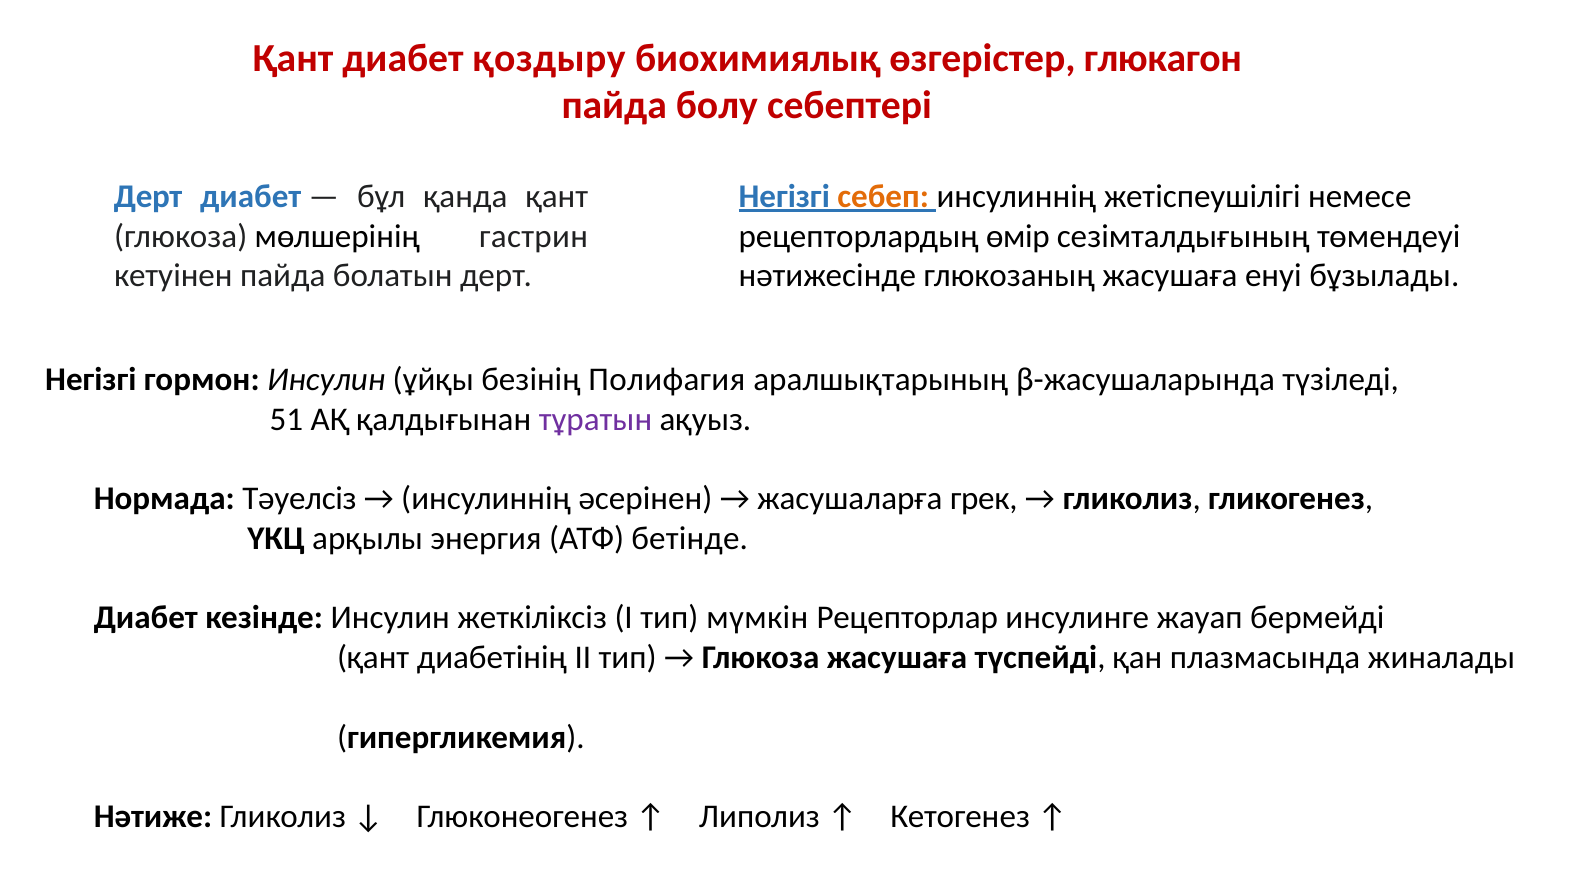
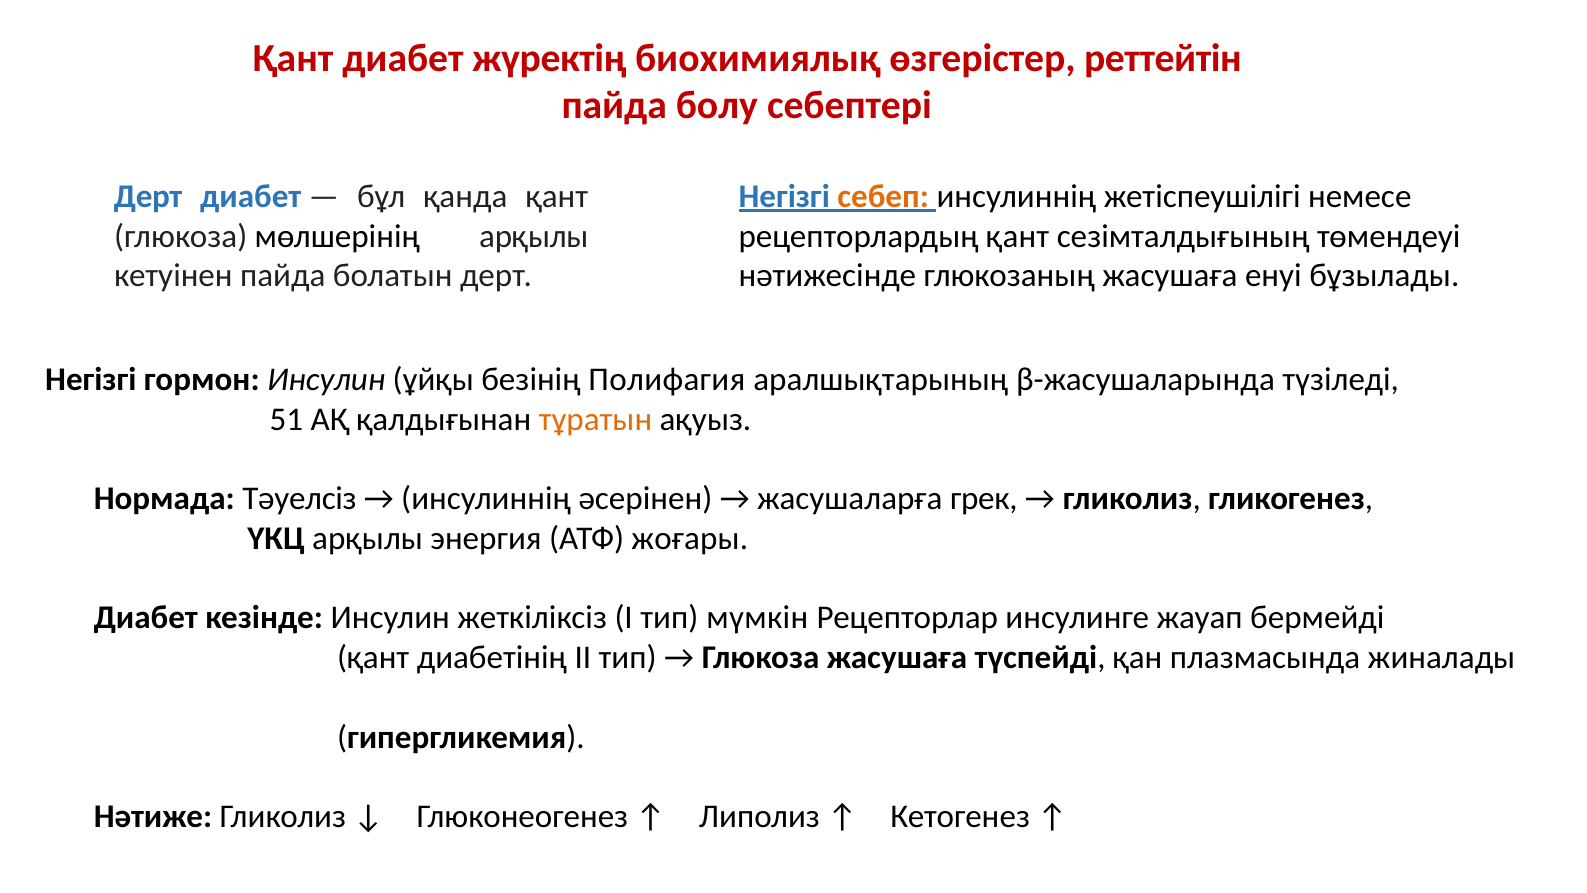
қоздыру: қоздыру -> жүректің (549, 58)
глюкагон: глюкагон -> реттейтін (1163, 58)
мөлшерінің гастрин: гастрин -> арқылы (534, 236)
рецепторлардың өмір: өмір -> қант (1018, 236)
тұратын colour: purple -> orange (595, 419)
бетінде: бетінде -> жоғары (690, 538)
